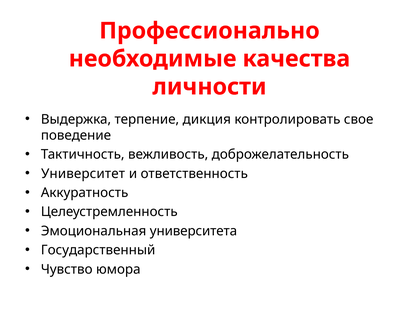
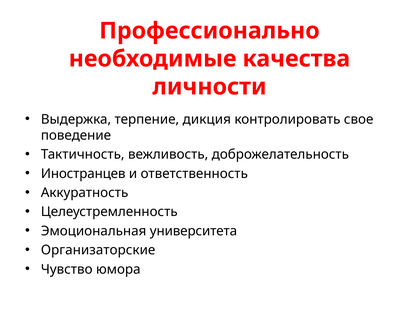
Университет: Университет -> Иностранцев (83, 173)
Государственный: Государственный -> Организаторские (98, 250)
